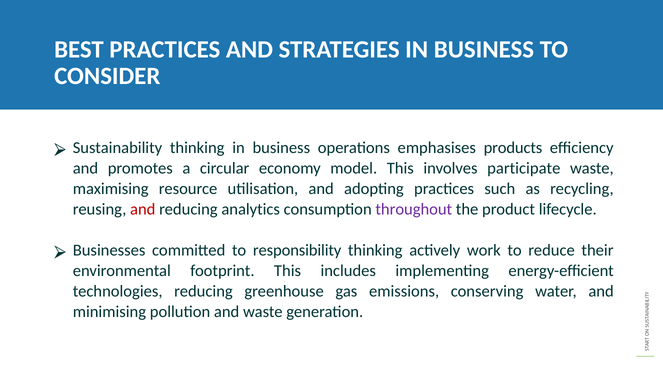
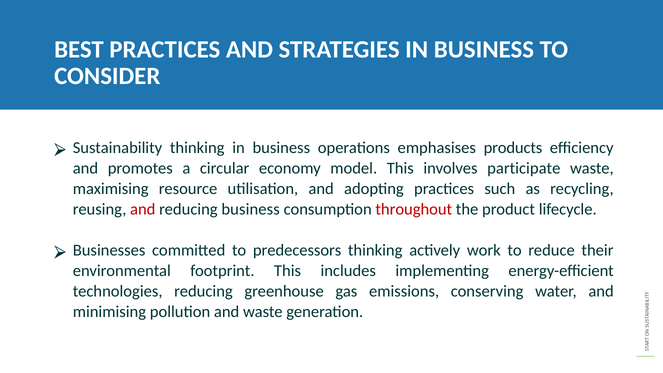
reducing analytics: analytics -> business (251, 209)
throughout colour: purple -> red (414, 209)
responsibility: responsibility -> predecessors (297, 250)
